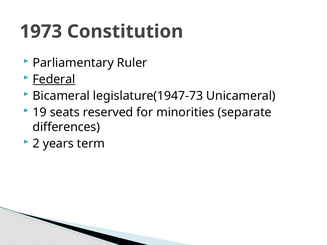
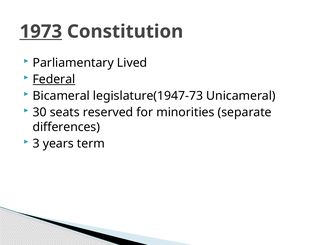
1973 underline: none -> present (41, 32)
Ruler: Ruler -> Lived (132, 63)
19: 19 -> 30 (40, 112)
2: 2 -> 3 (36, 144)
